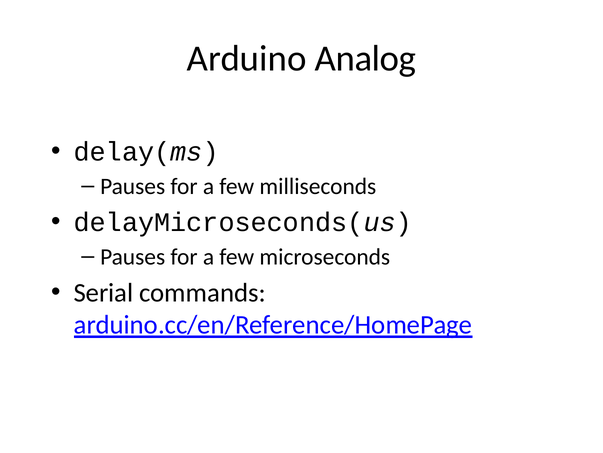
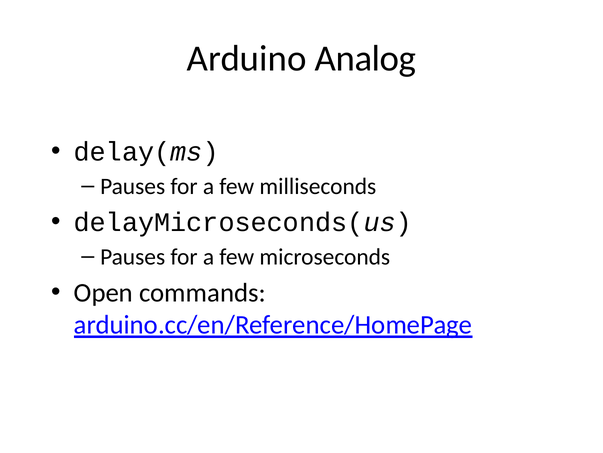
Serial: Serial -> Open (103, 292)
